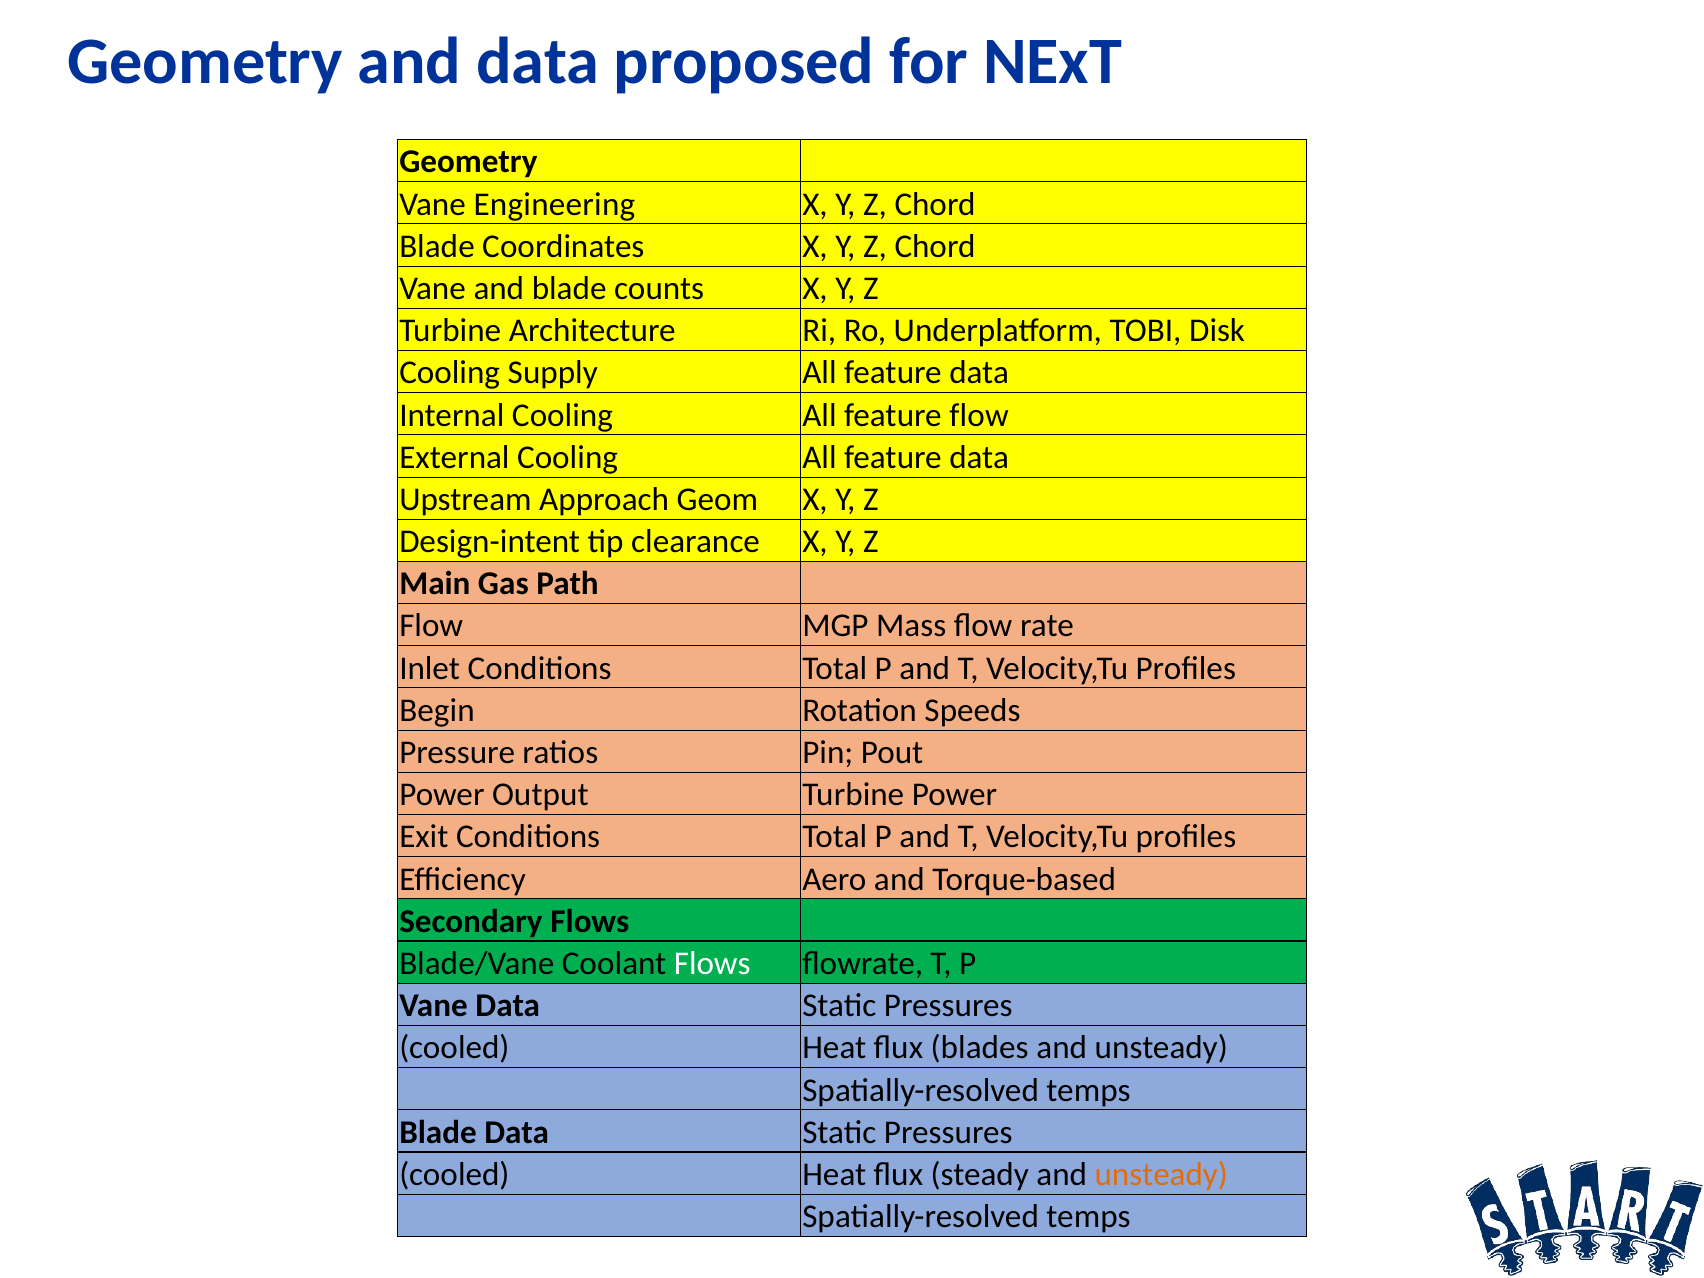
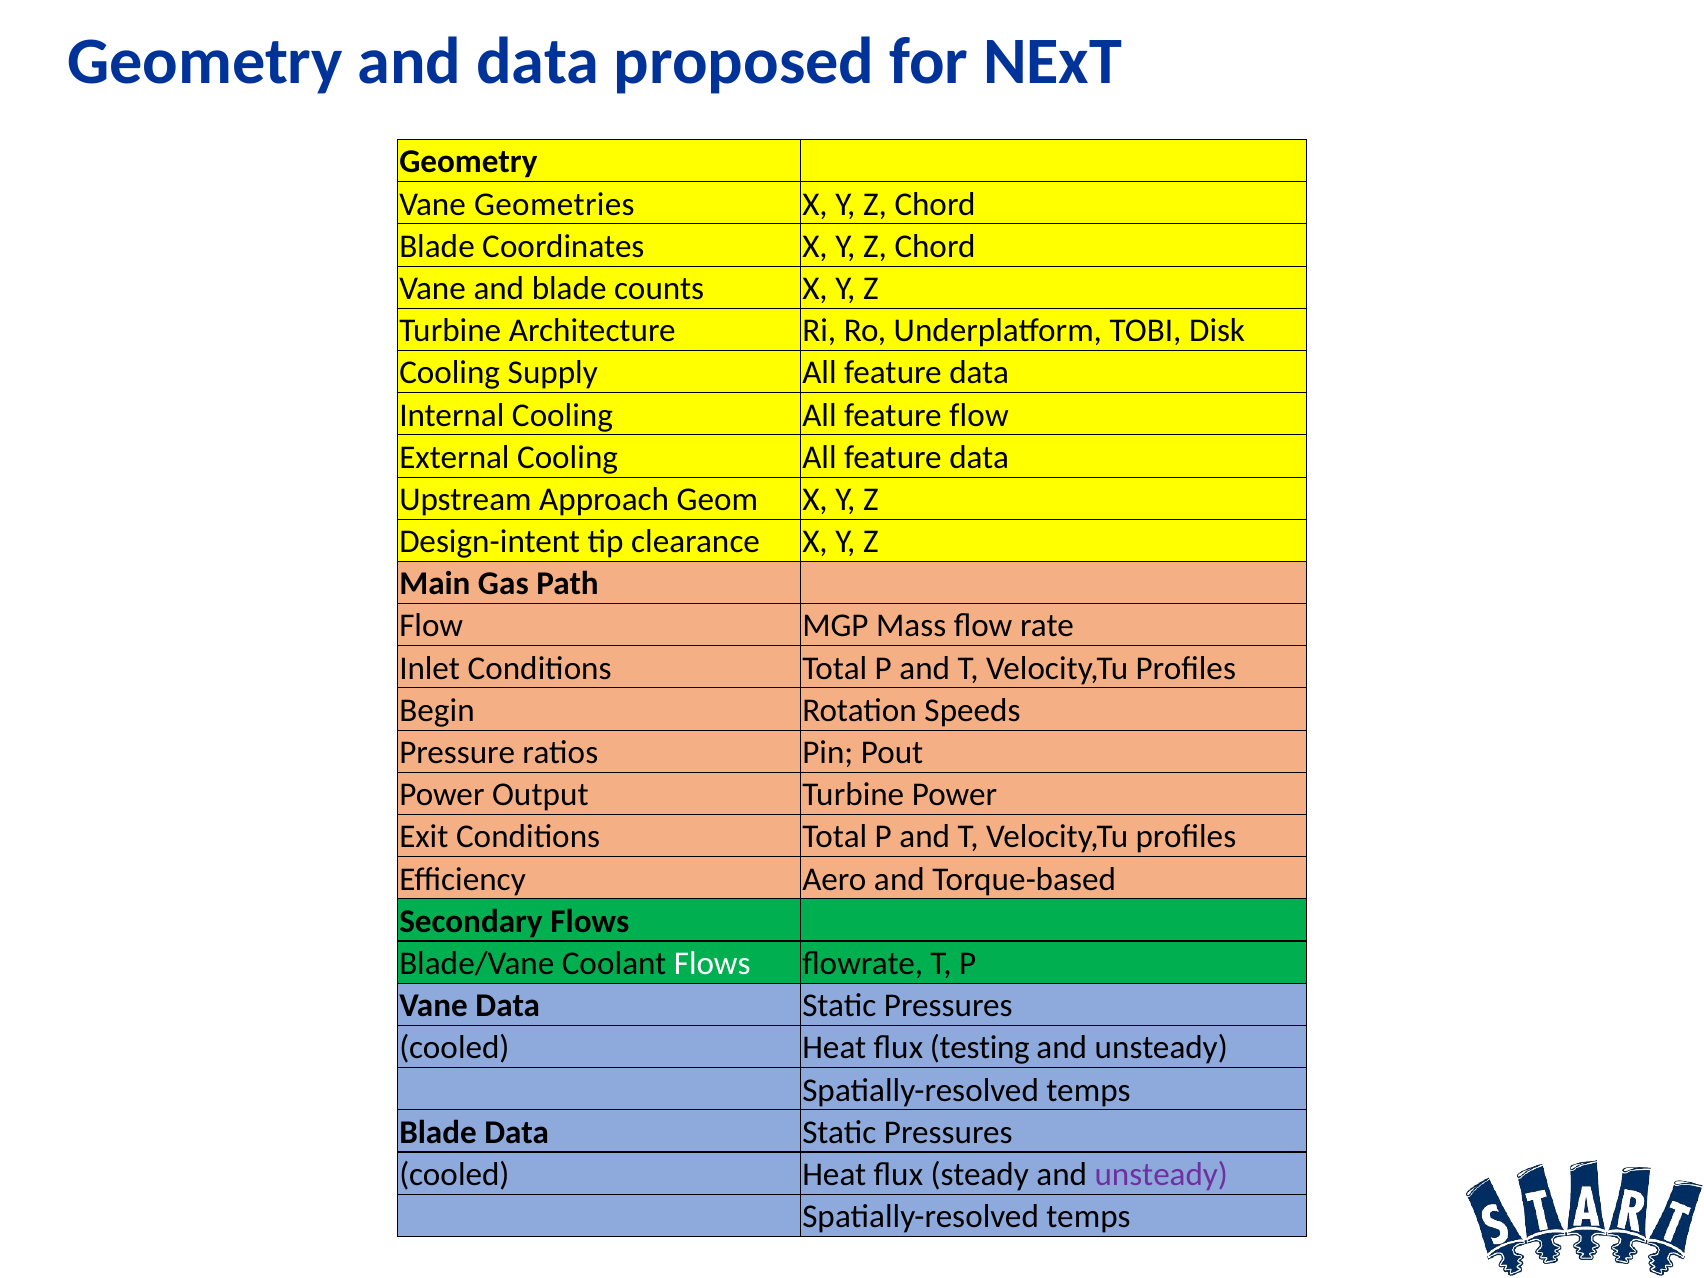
Engineering: Engineering -> Geometries (554, 204)
blades: blades -> testing (980, 1048)
unsteady colour: orange -> purple (1161, 1174)
